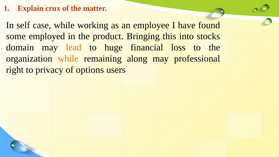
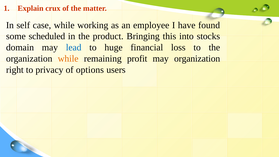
employed: employed -> scheduled (47, 36)
lead colour: orange -> blue (74, 47)
along: along -> profit (137, 59)
may professional: professional -> organization (197, 59)
